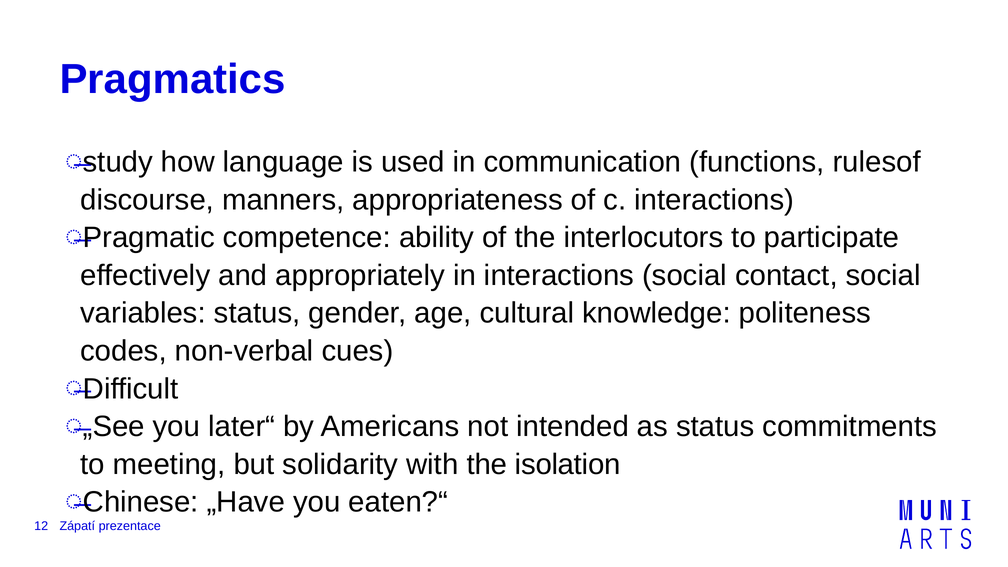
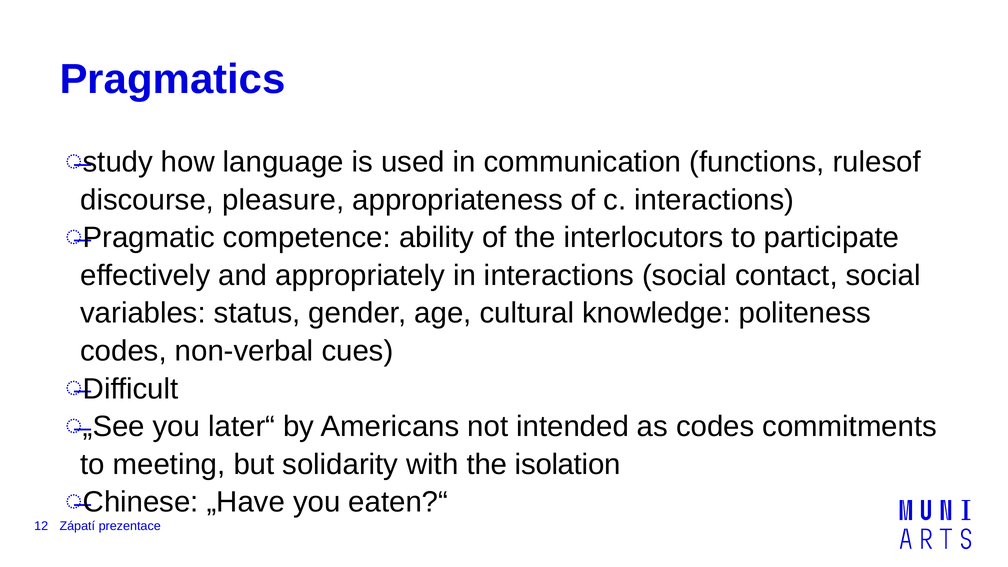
manners: manners -> pleasure (283, 200)
as status: status -> codes (715, 427)
